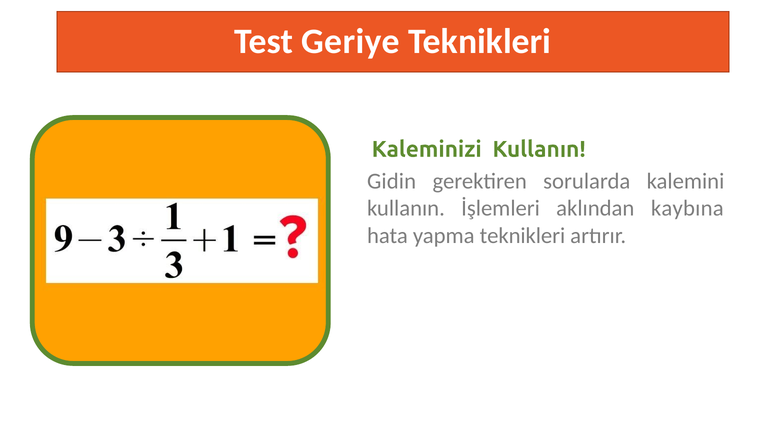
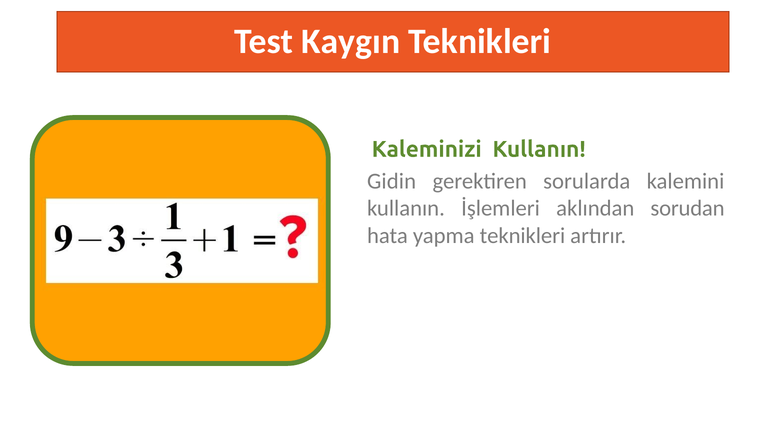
Geriye: Geriye -> Kaygın (351, 42)
kaybına: kaybına -> sorudan (688, 209)
